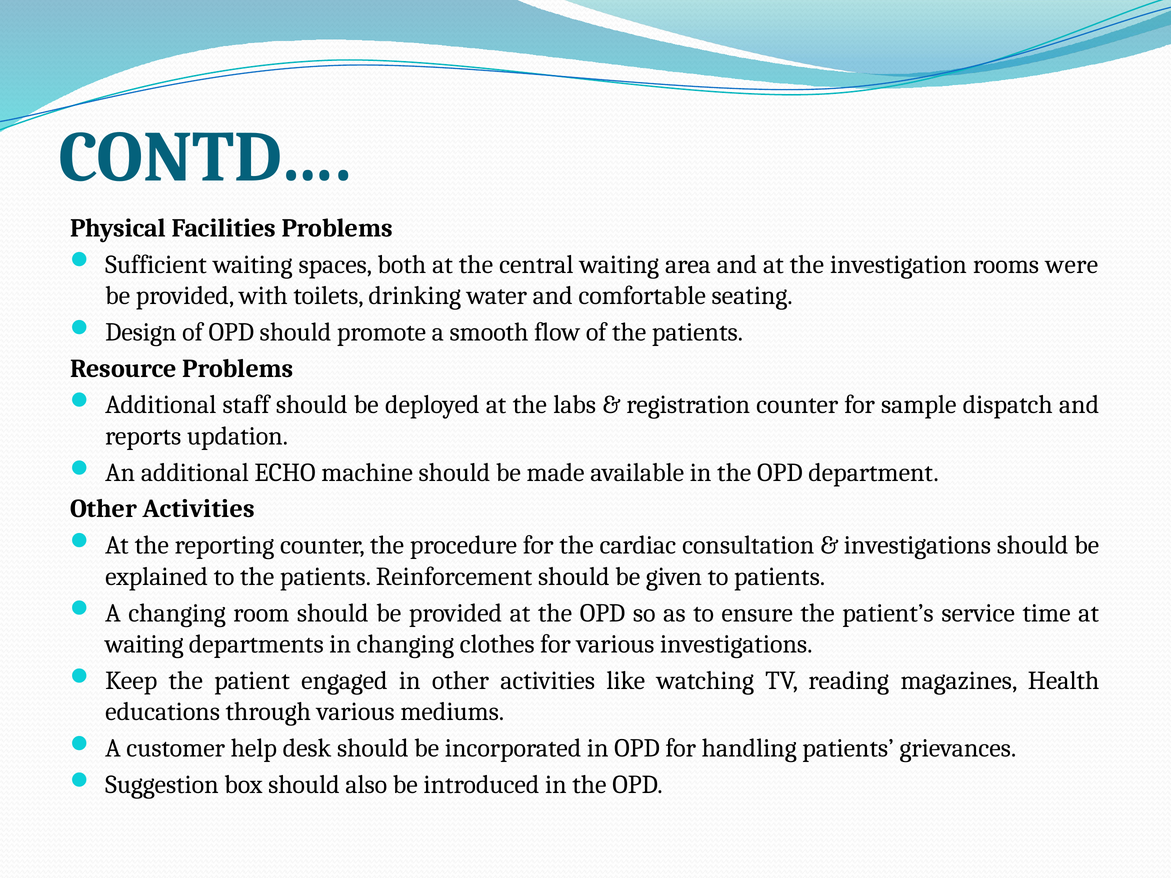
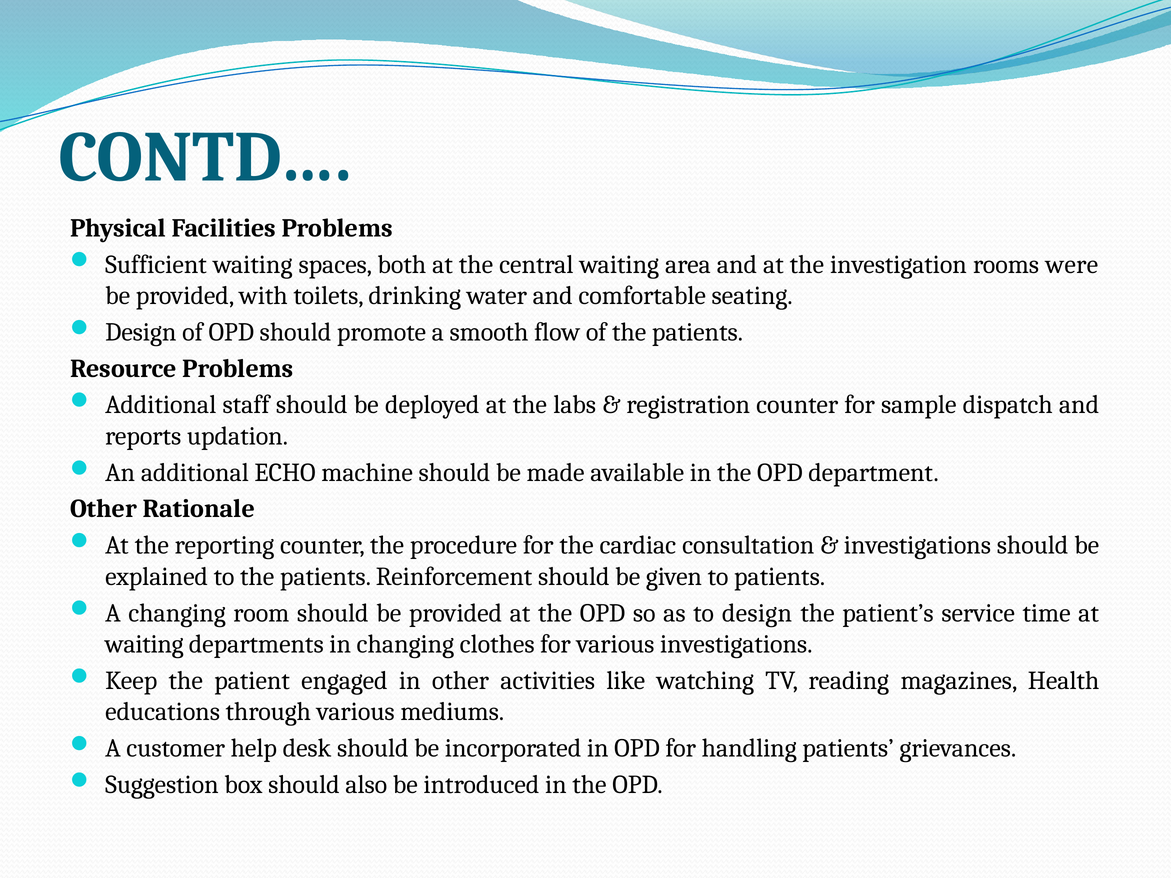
Activities: Activities -> Rationale (199, 509)
to ensure: ensure -> design (757, 613)
